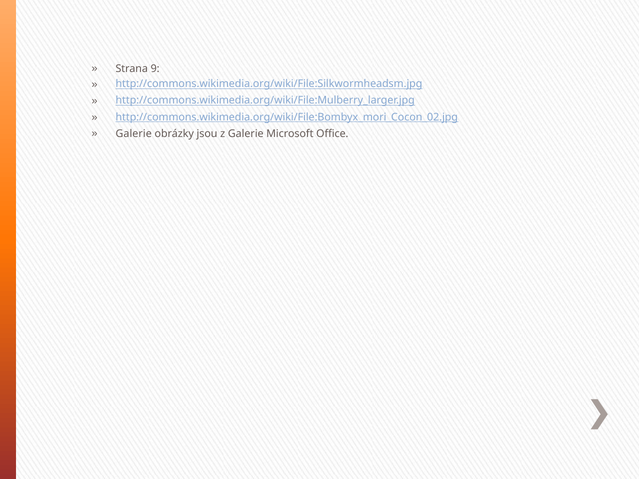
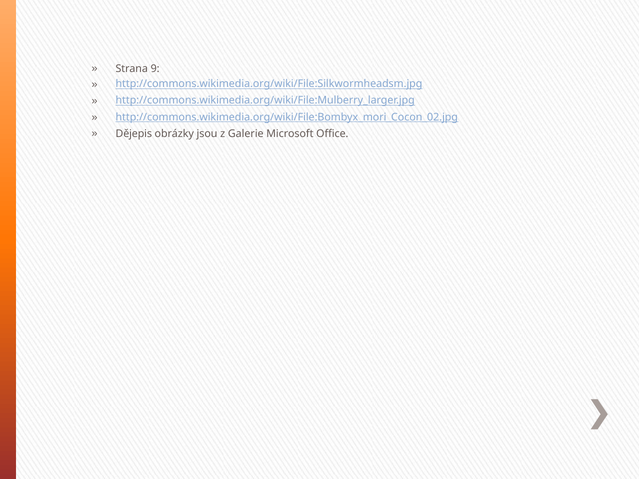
Galerie: Galerie -> Dějepis (134, 134)
